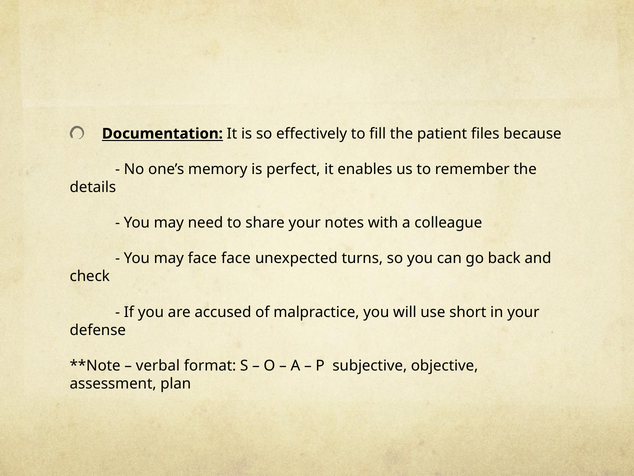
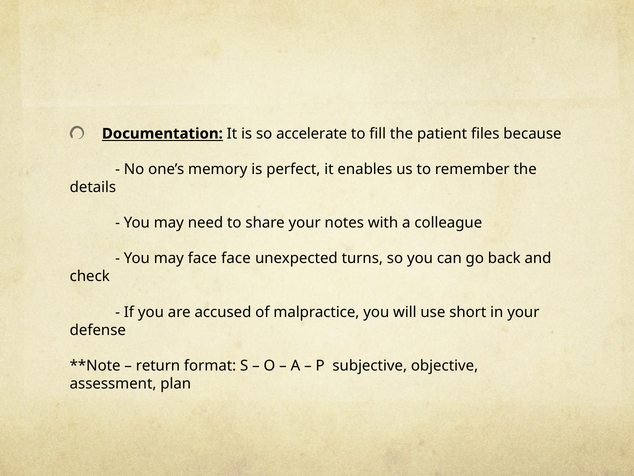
effectively: effectively -> accelerate (312, 134)
verbal: verbal -> return (158, 365)
